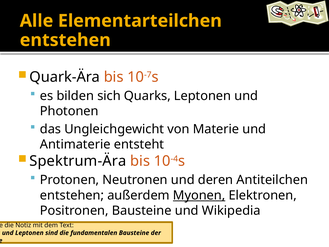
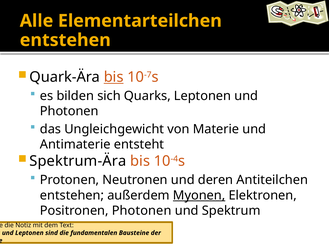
bis underline: none -> present (114, 77)
Positronen Bausteine: Bausteine -> Photonen (142, 210)
Wikipedia: Wikipedia -> Spektrum (231, 210)
